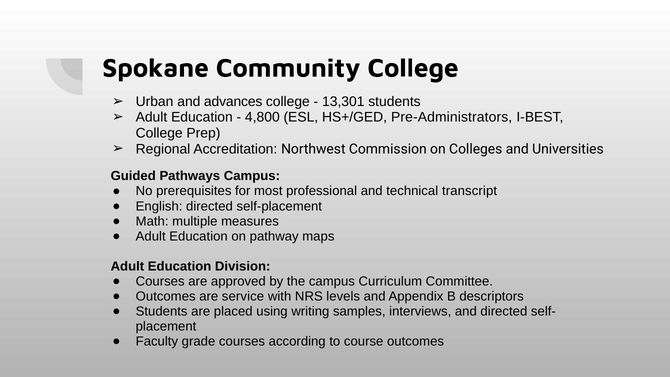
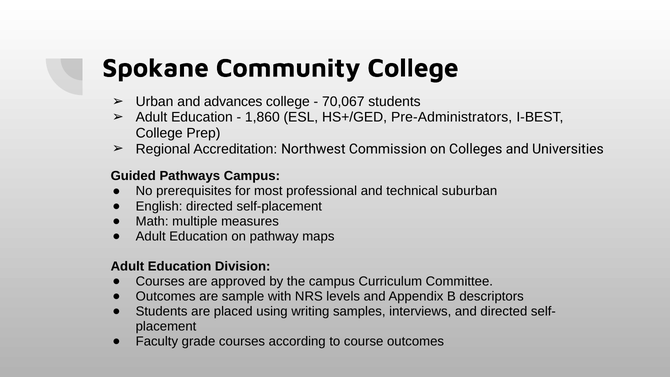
13,301: 13,301 -> 70,067 (343, 101)
4,800: 4,800 -> 1,860 (262, 117)
transcript: transcript -> suburban (470, 191)
service: service -> sample (243, 296)
